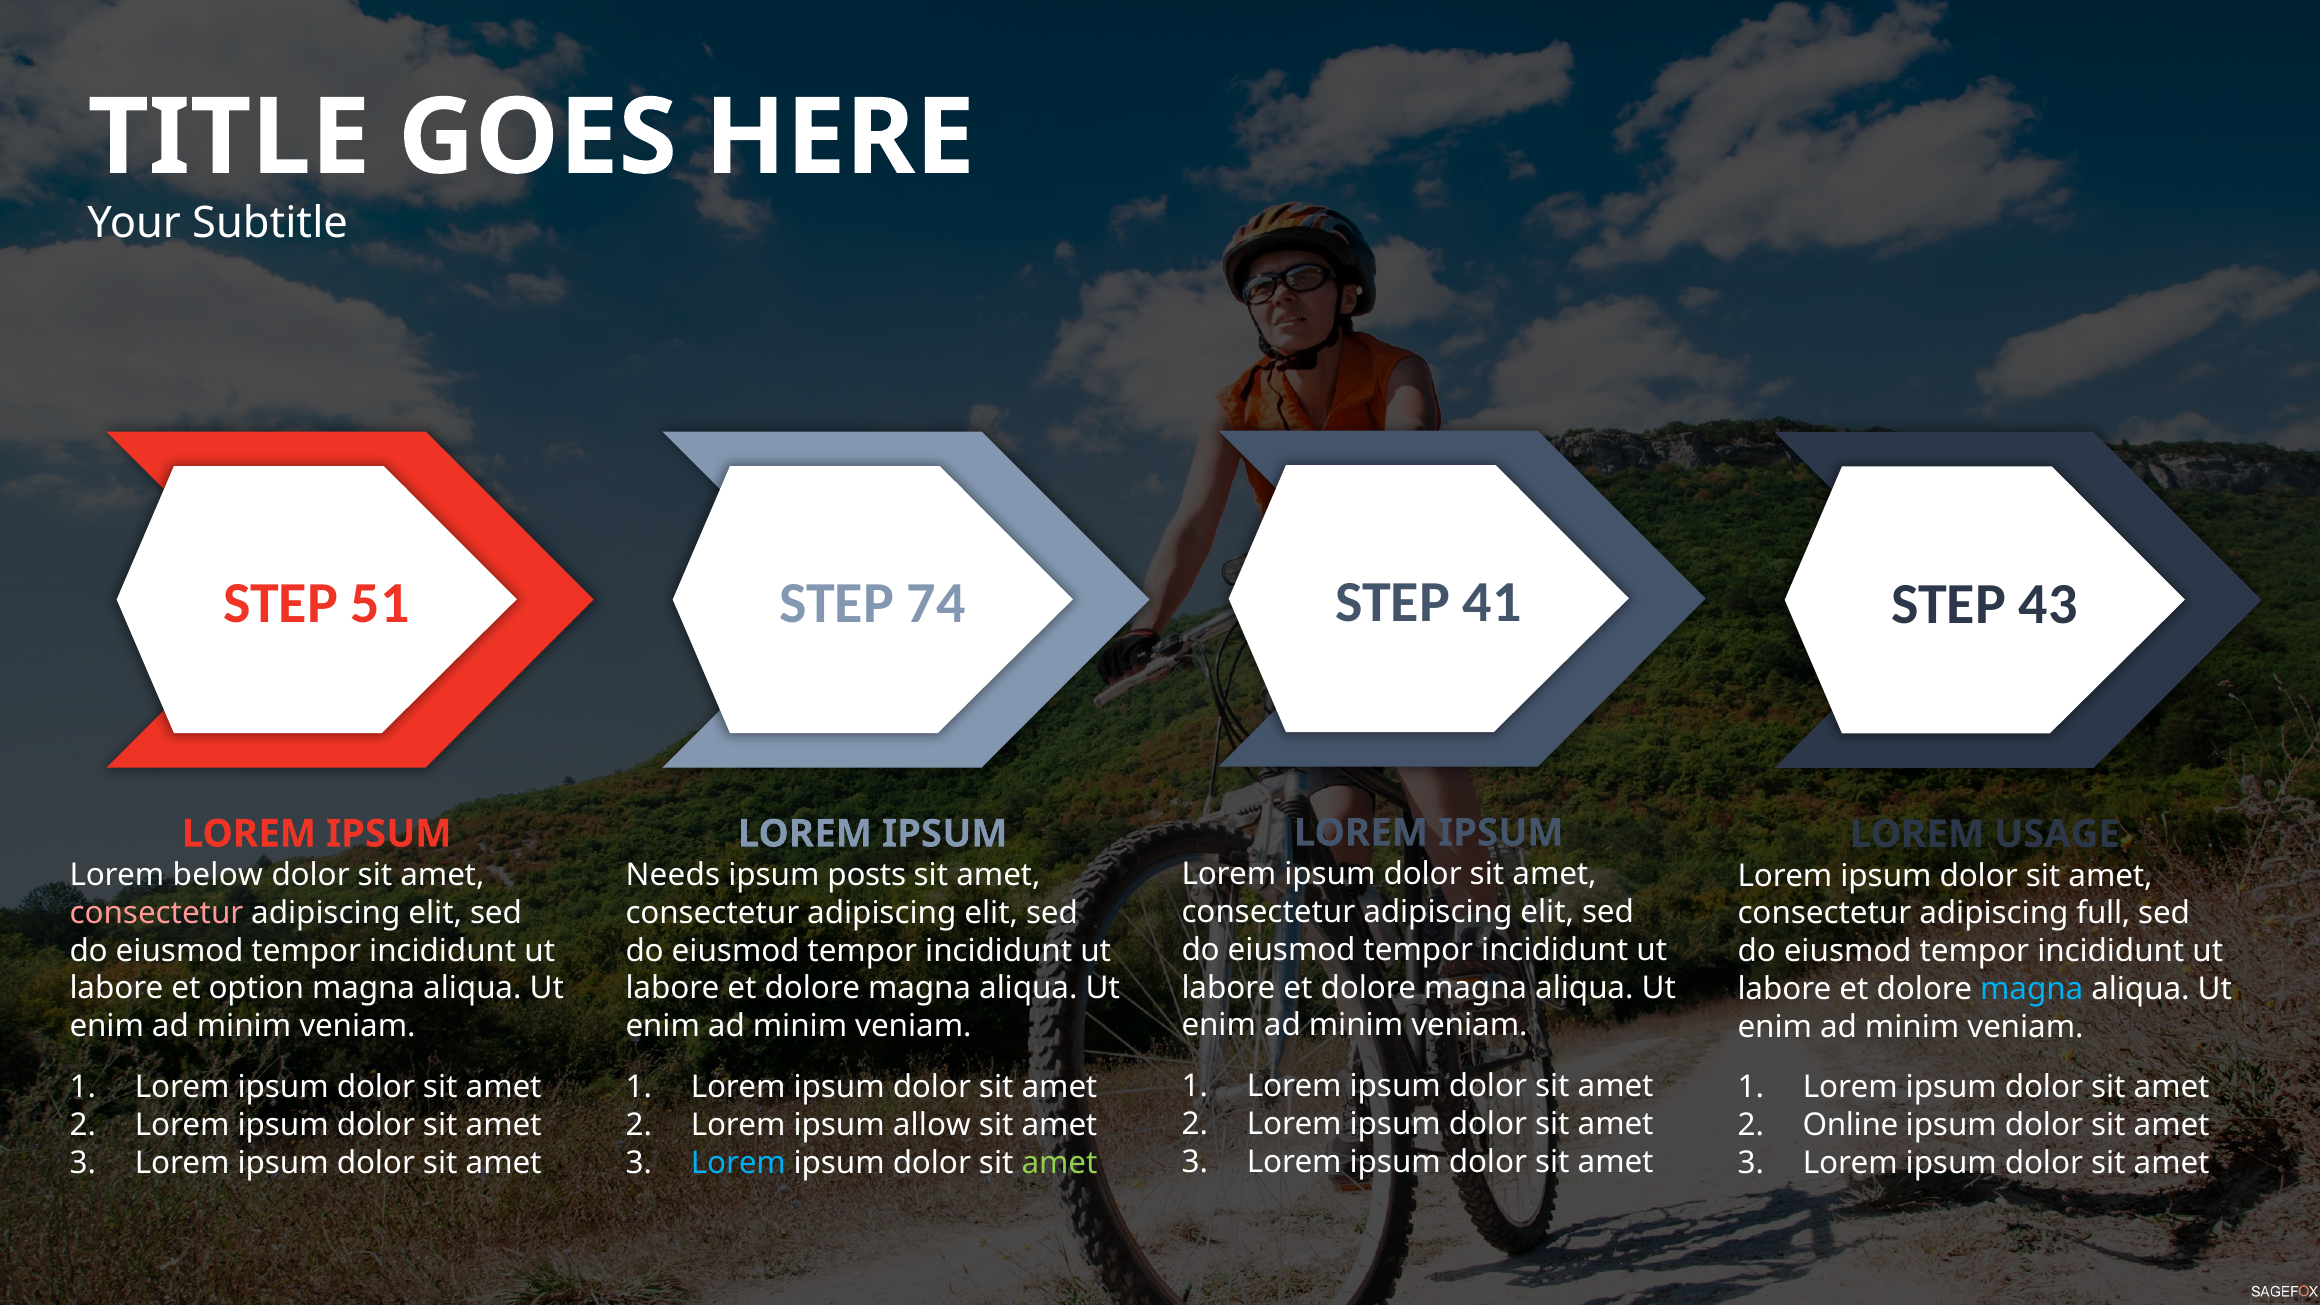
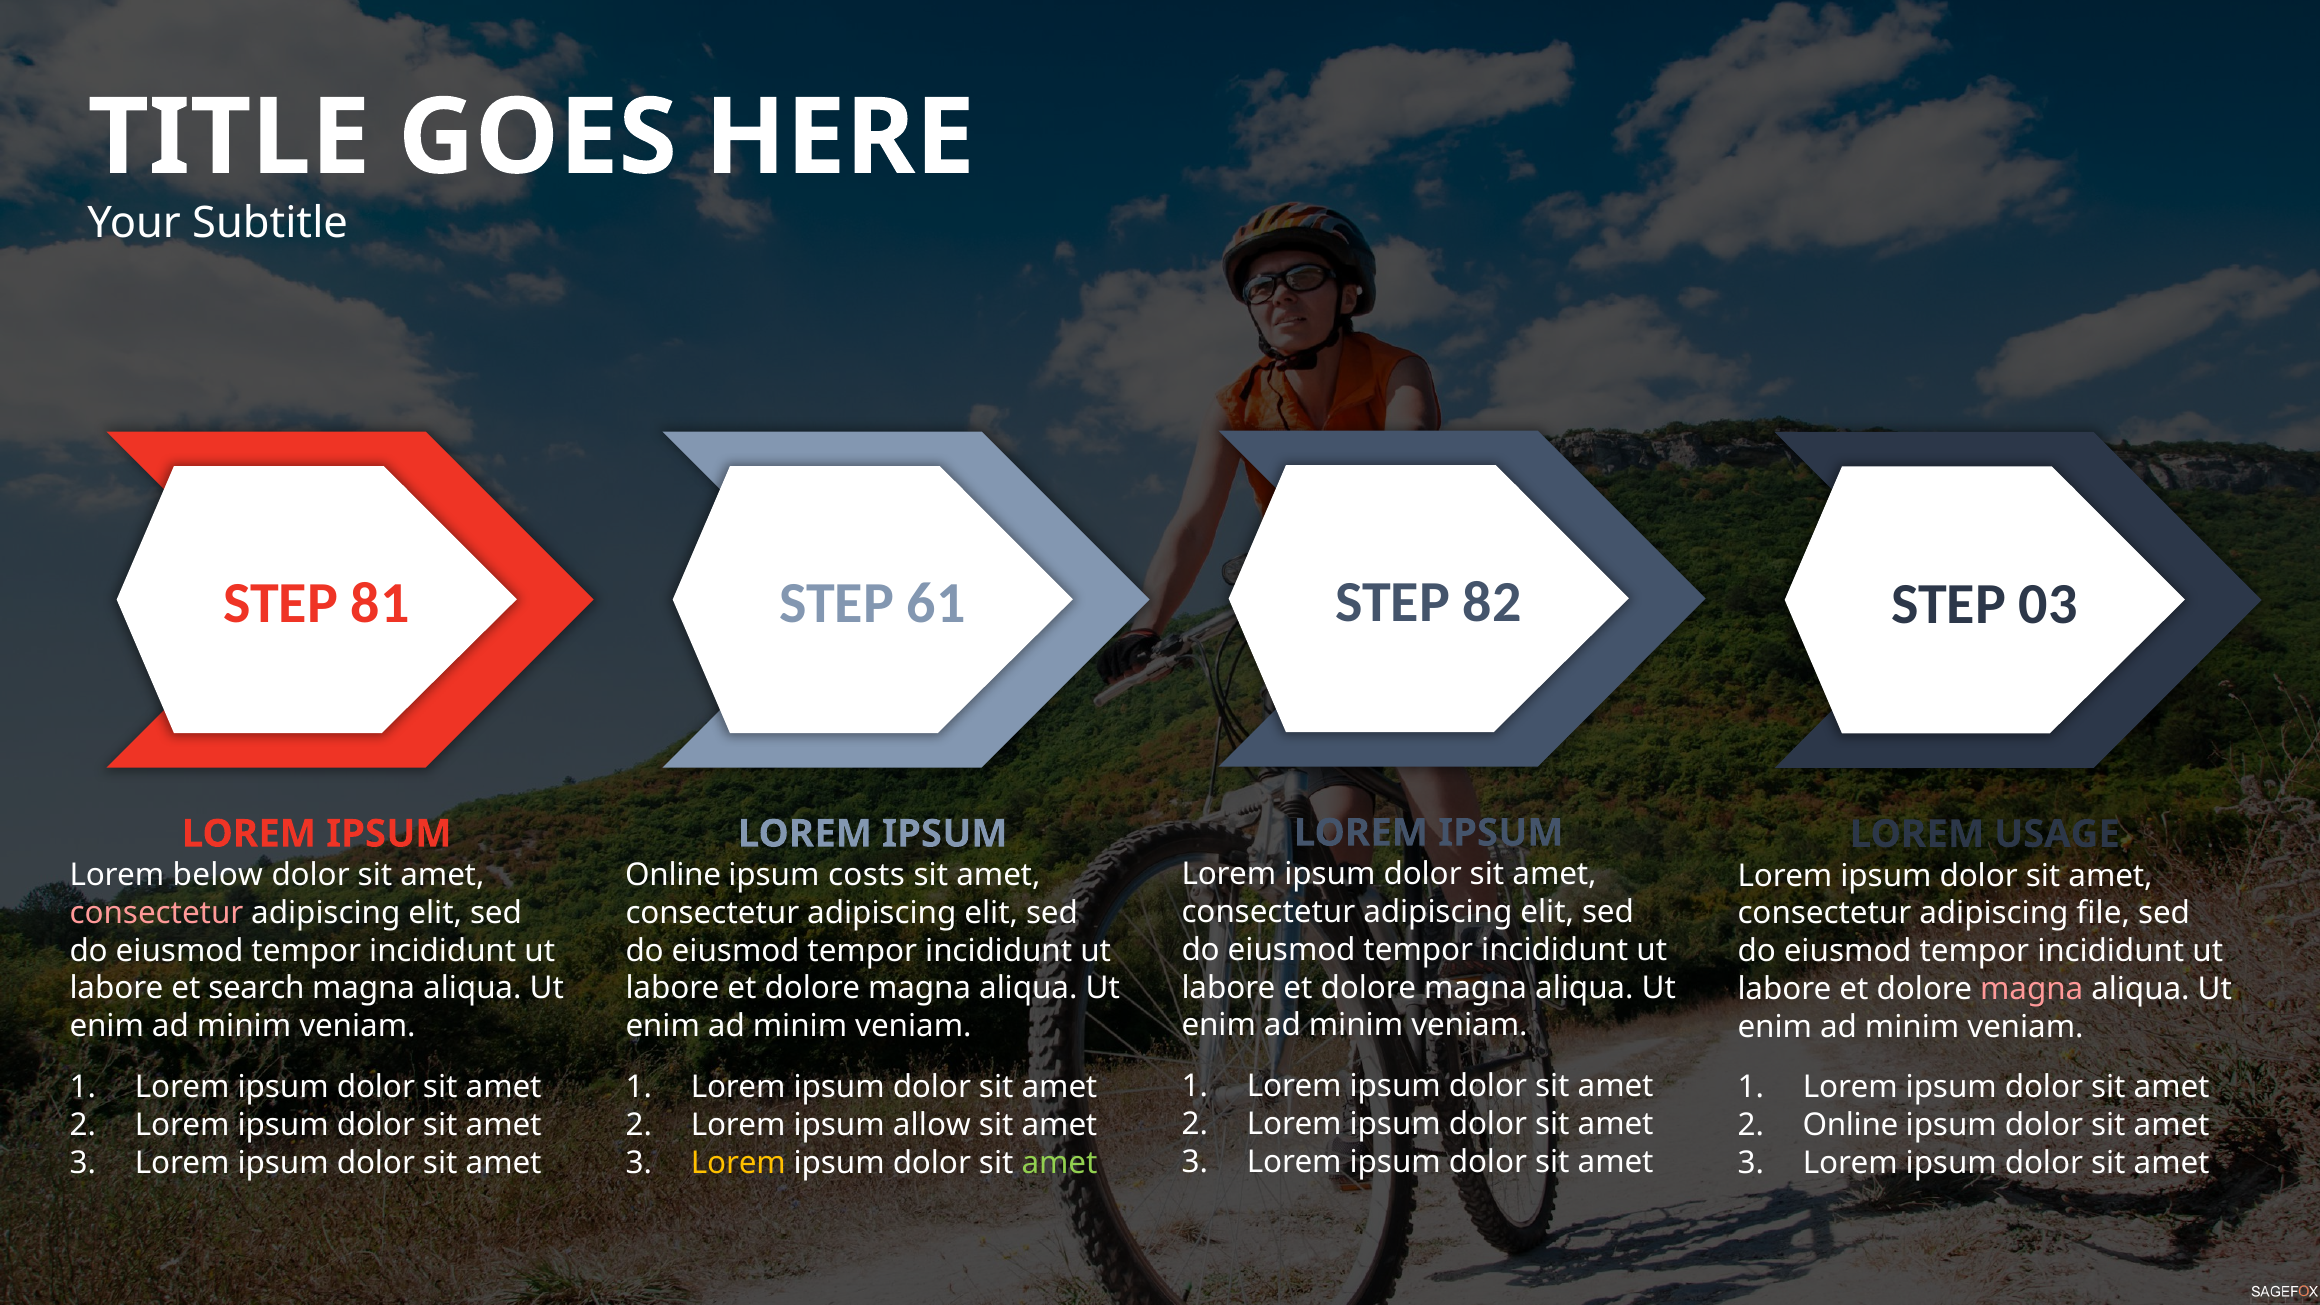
41: 41 -> 82 (1492, 603)
51: 51 -> 81 (380, 604)
74: 74 -> 61 (936, 604)
43: 43 -> 03 (2048, 604)
Needs: Needs -> Online (673, 875)
posts: posts -> costs (866, 875)
full: full -> file (2103, 913)
option: option -> search (256, 989)
magna colour: light blue -> pink (2032, 989)
Lorem colour: light blue -> yellow (738, 1163)
